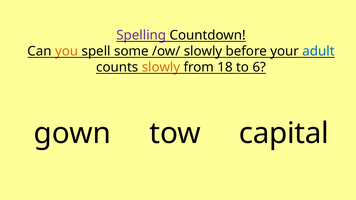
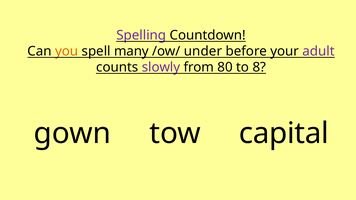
some: some -> many (131, 51)
/ow/ slowly: slowly -> under (203, 51)
adult colour: blue -> purple (319, 51)
slowly colour: orange -> purple (161, 67)
18: 18 -> 80 (225, 67)
6: 6 -> 8 (259, 67)
